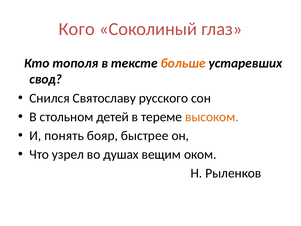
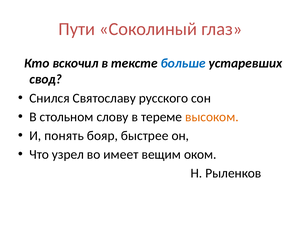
Кого: Кого -> Пути (77, 29)
тополя: тополя -> вскочил (75, 63)
больше colour: orange -> blue (183, 63)
детей: детей -> слову (113, 117)
душах: душах -> имеет (121, 154)
